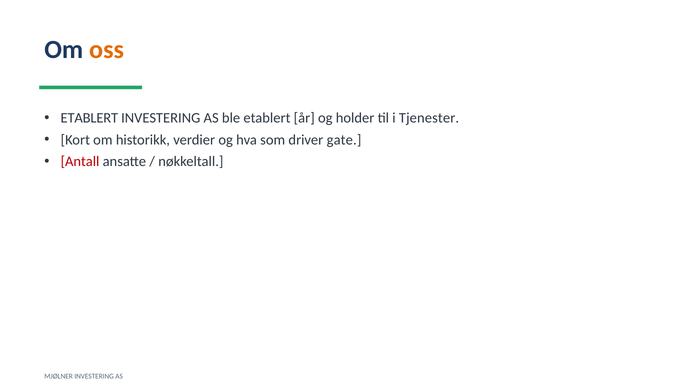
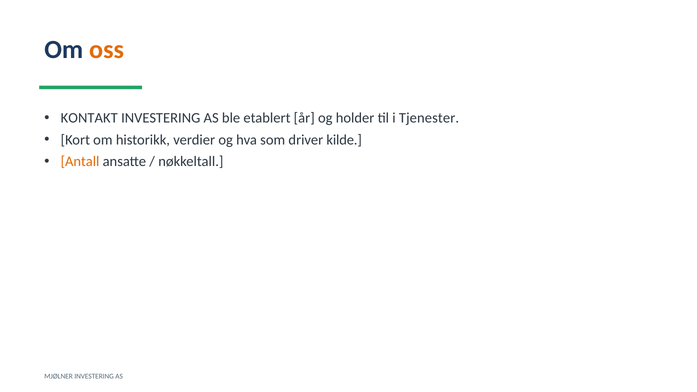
ETABLERT: ETABLERT -> KONTAKT (89, 118)
gate: gate -> kilde (344, 140)
Antall colour: red -> orange (80, 162)
